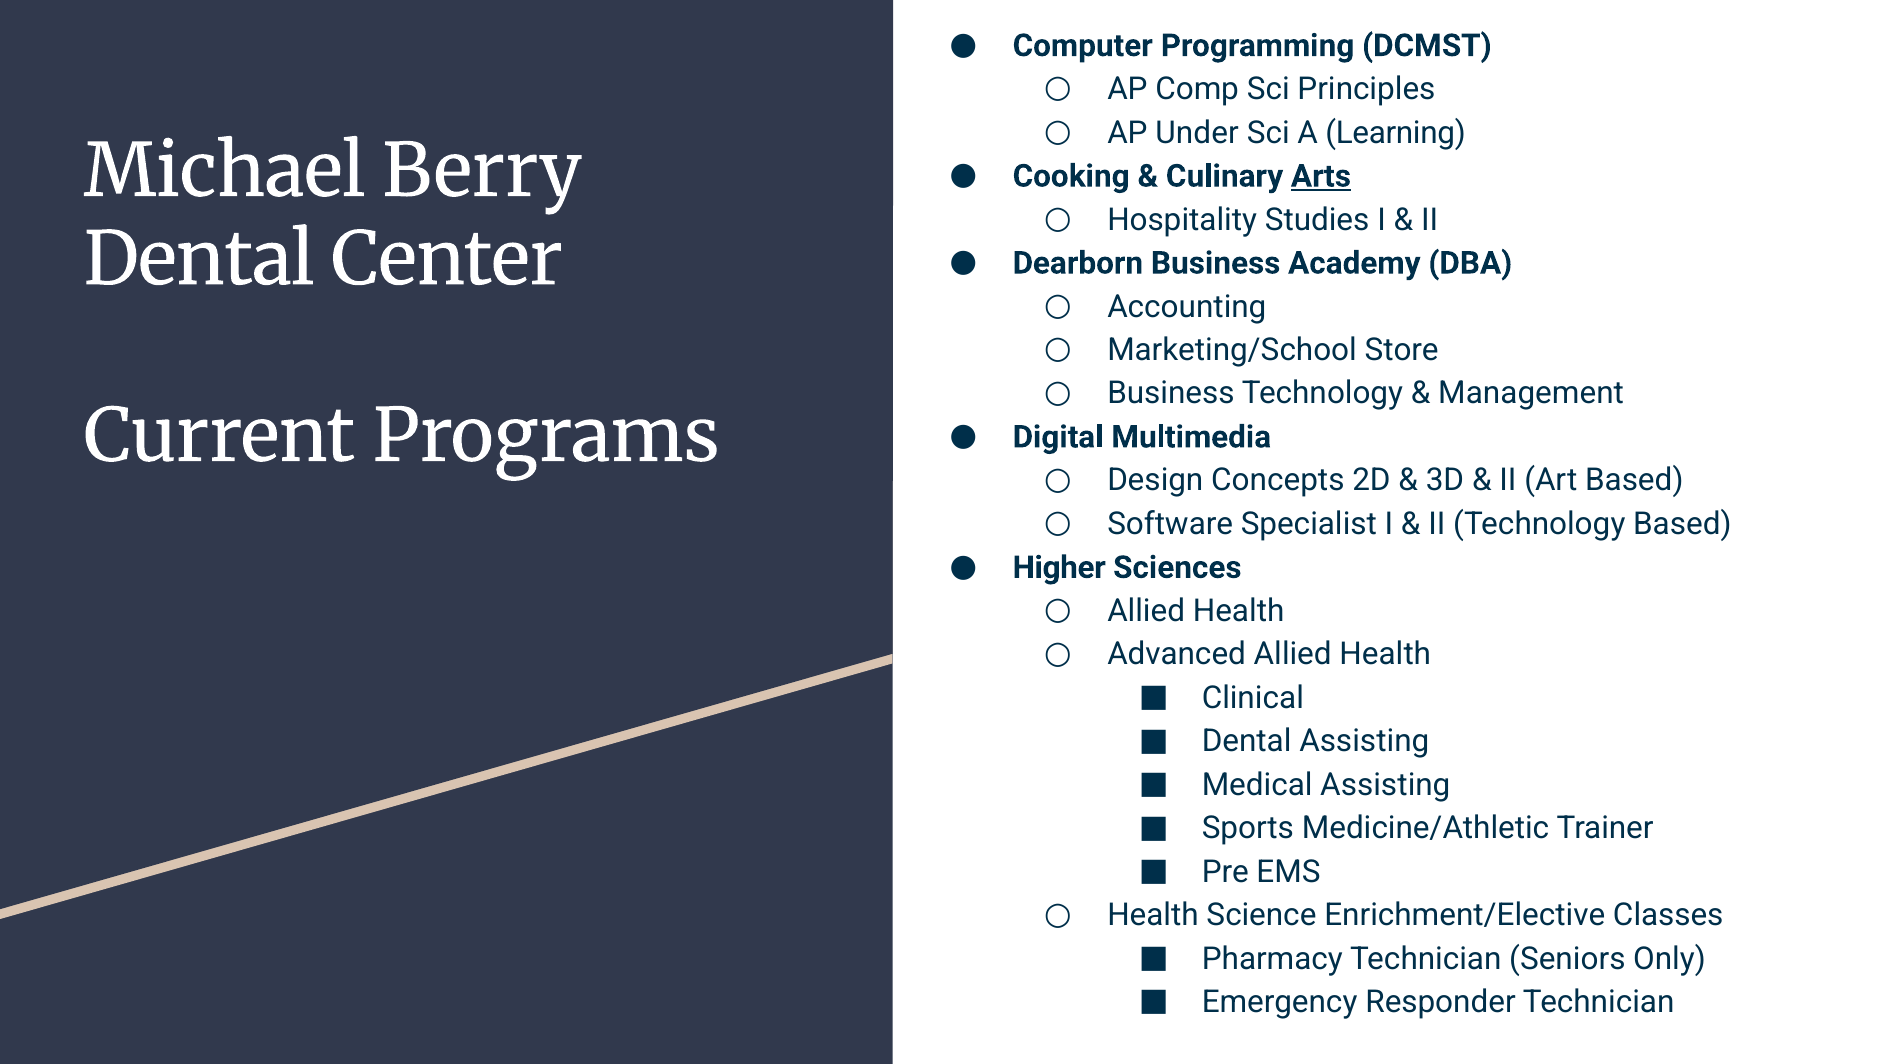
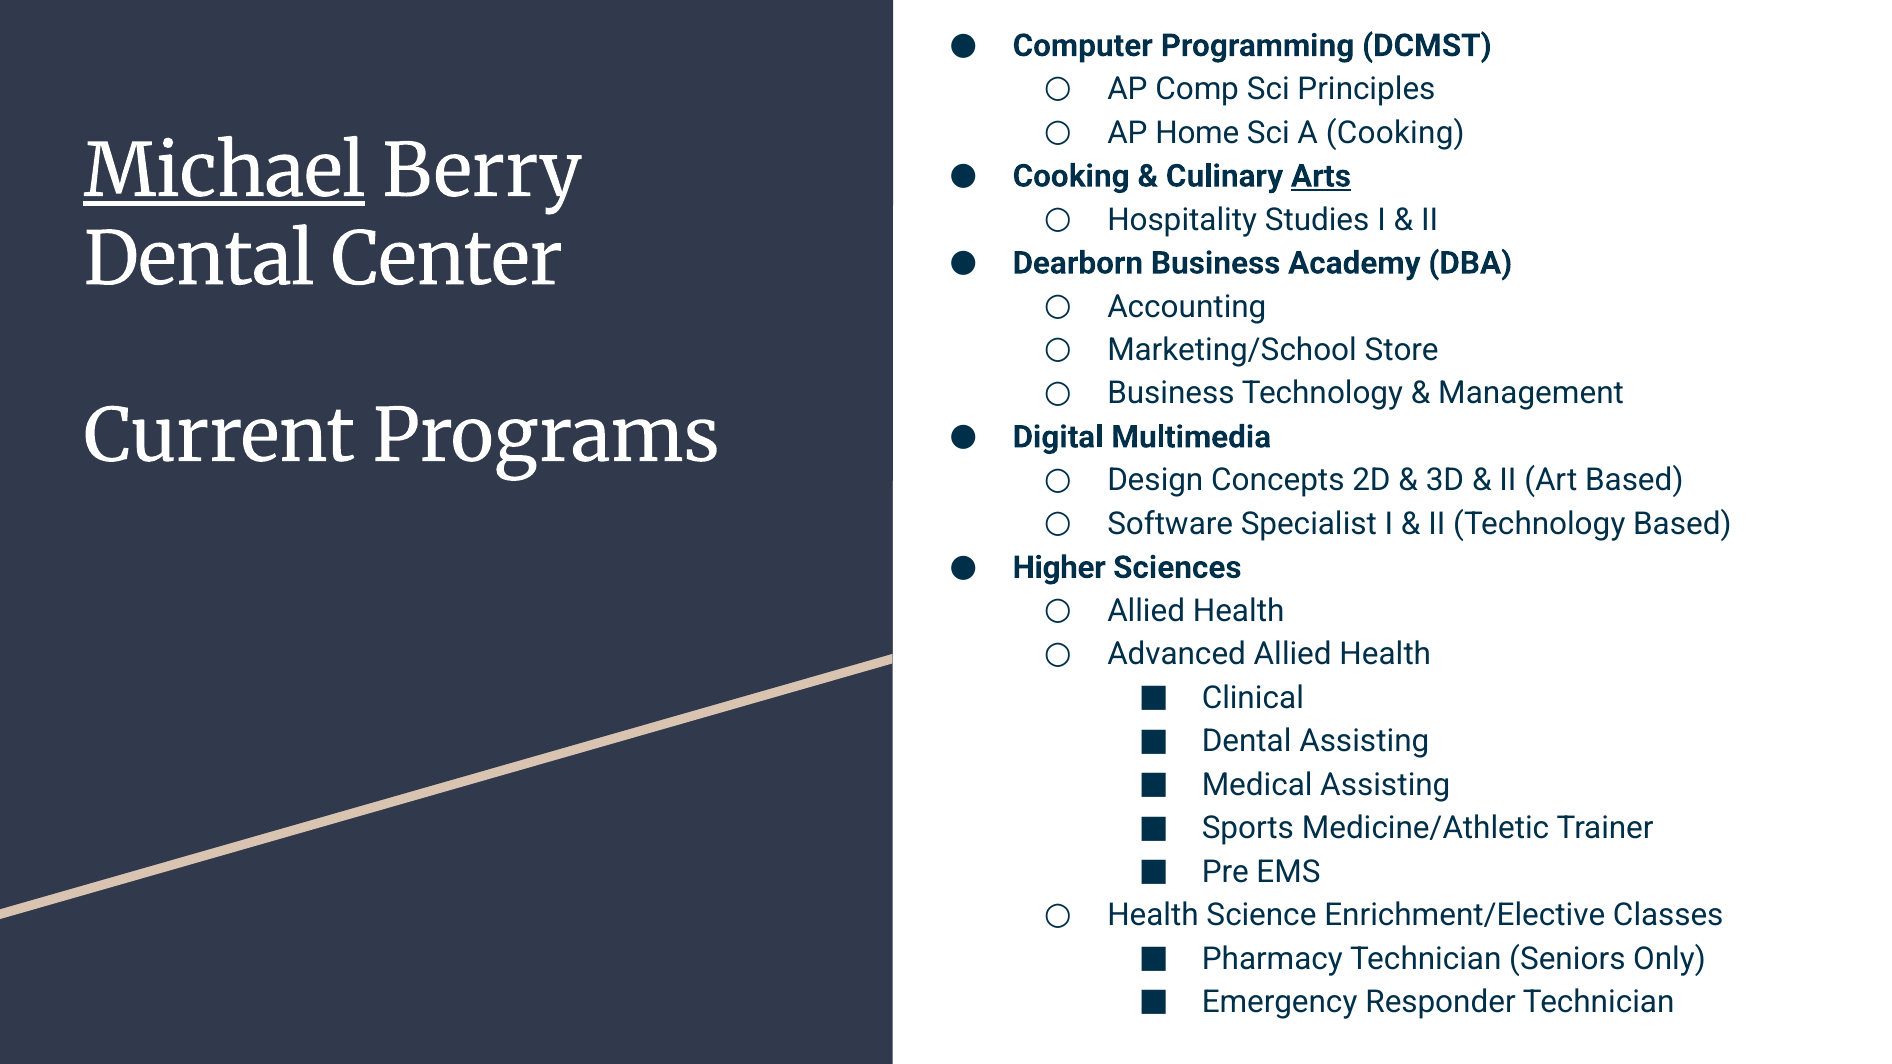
Under: Under -> Home (1197, 133)
A Learning: Learning -> Cooking (1395, 133)
Michael underline: none -> present (224, 172)
